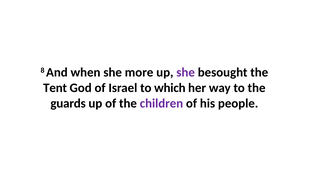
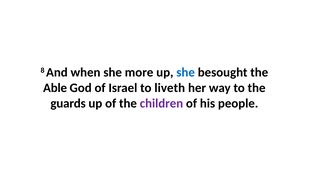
she colour: purple -> blue (186, 72)
Tent: Tent -> Able (55, 88)
which: which -> liveth (170, 88)
